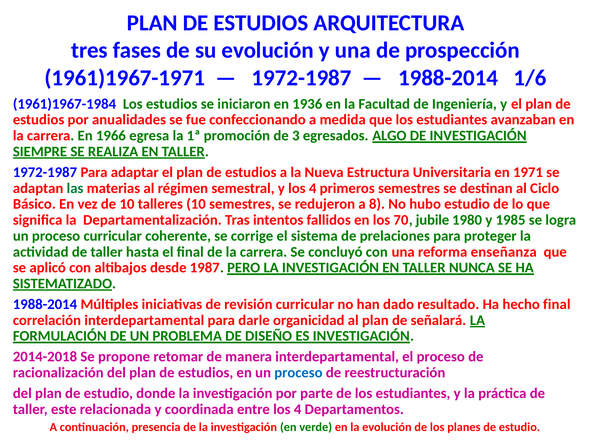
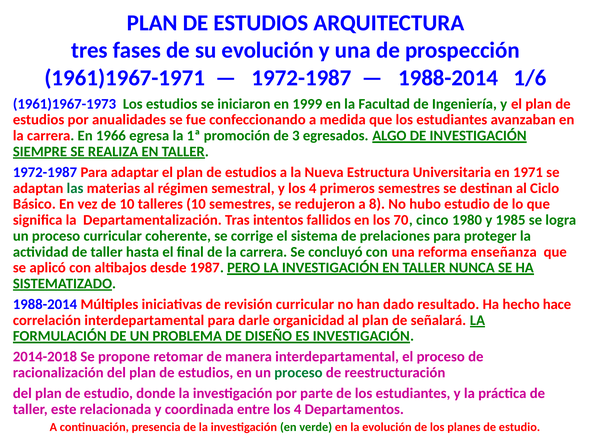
1961)1967-1984: 1961)1967-1984 -> 1961)1967-1973 (64, 104)
1936: 1936 -> 1999 (307, 104)
jubile: jubile -> cinco (432, 220)
hecho final: final -> hace (557, 305)
proceso colour: blue -> green (298, 373)
